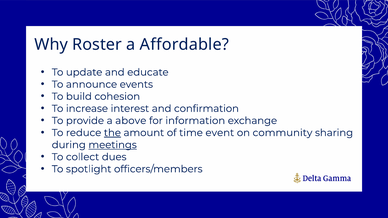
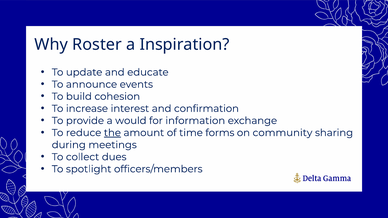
Affordable: Affordable -> Inspiration (184, 45)
above: above -> would (131, 121)
event: event -> forms (220, 133)
meetings underline: present -> none (113, 145)
